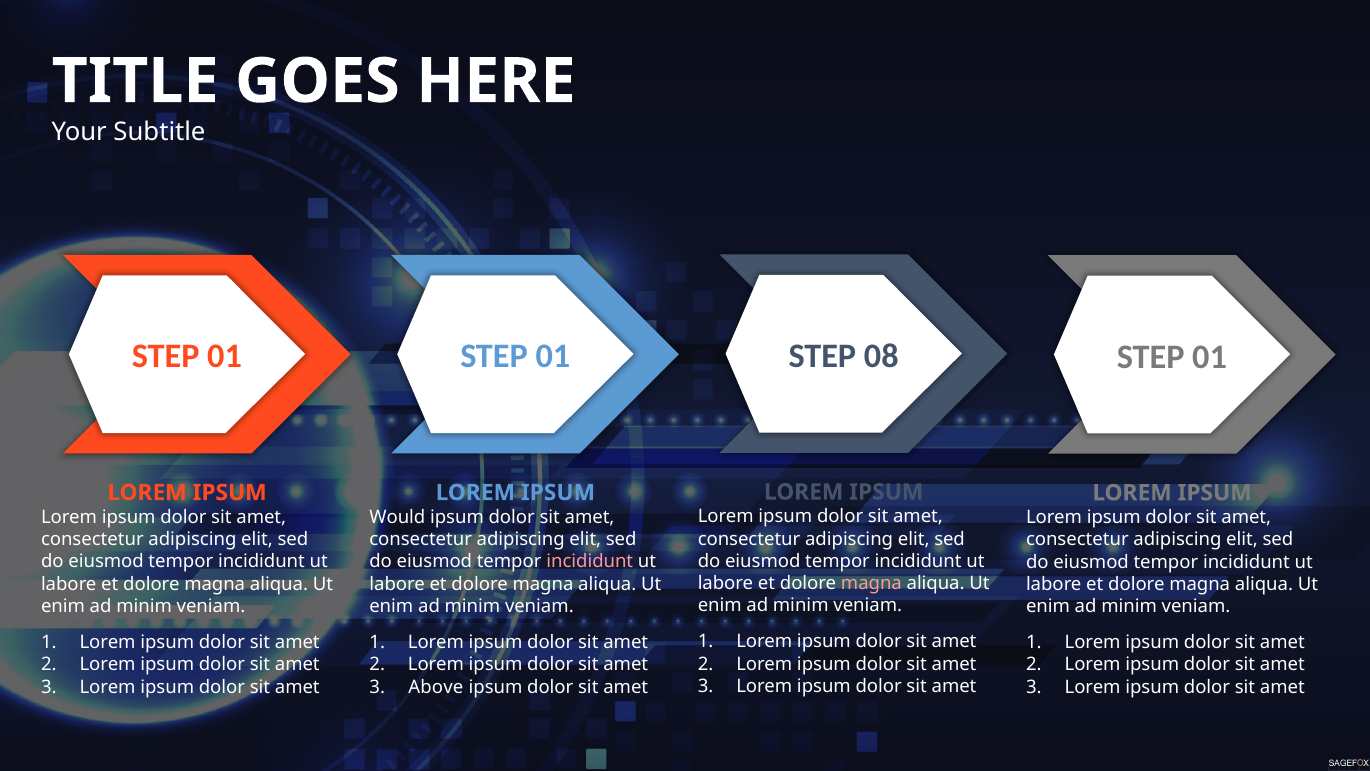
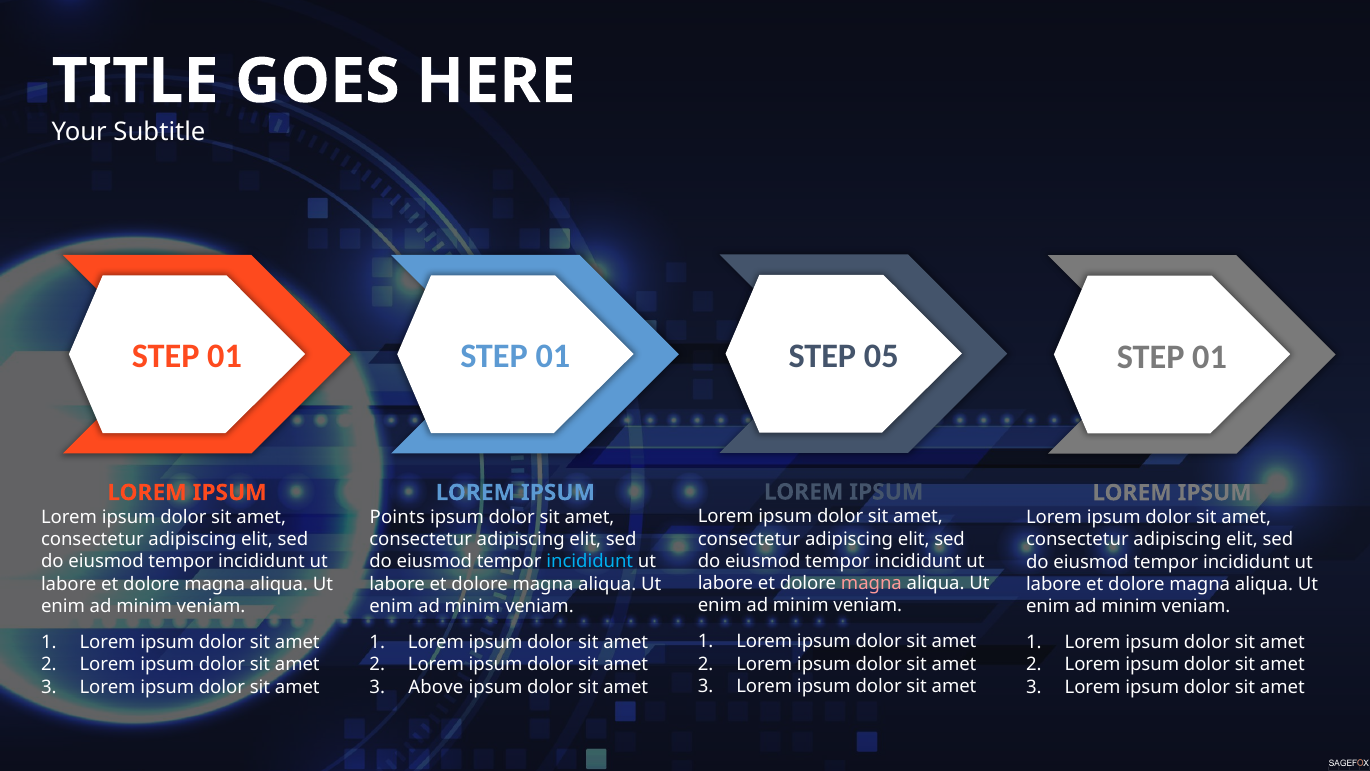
08: 08 -> 05 (881, 356)
Would: Would -> Points (397, 517)
incididunt colour: pink -> light blue (590, 561)
